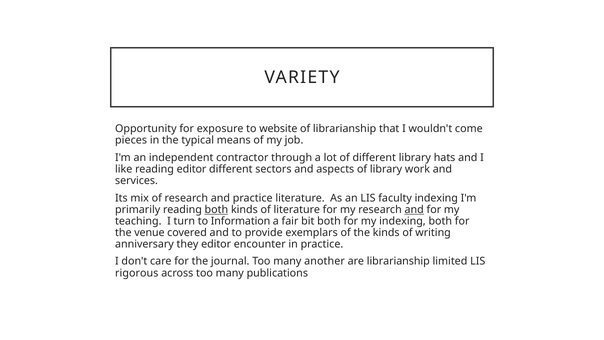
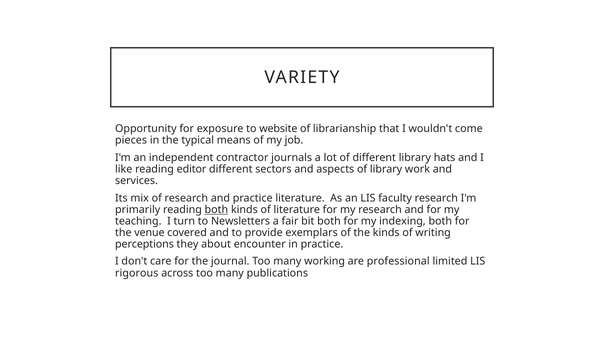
through: through -> journals (292, 157)
faculty indexing: indexing -> research (436, 198)
and underline: present -> none (414, 209)
Information: Information -> Newsletters (241, 221)
anniversary: anniversary -> perceptions (144, 244)
they editor: editor -> about (216, 244)
another: another -> working (325, 261)
are librarianship: librarianship -> professional (398, 261)
